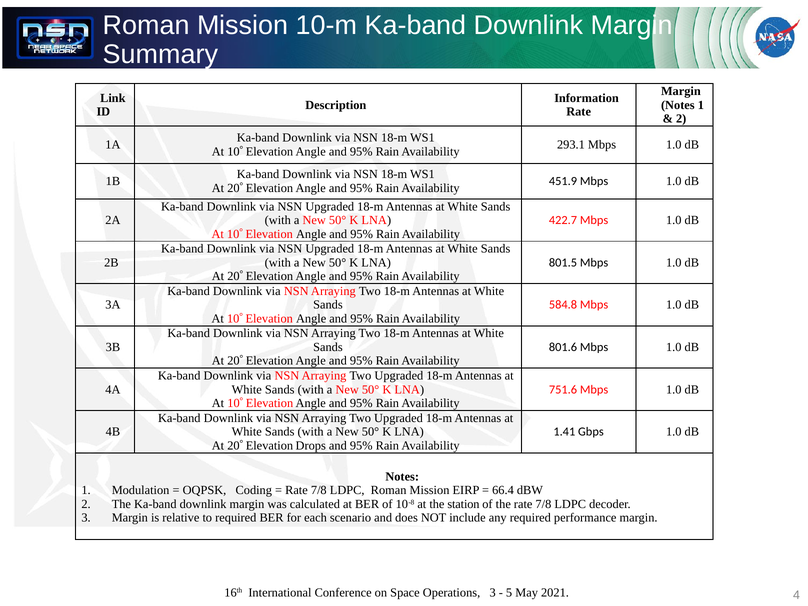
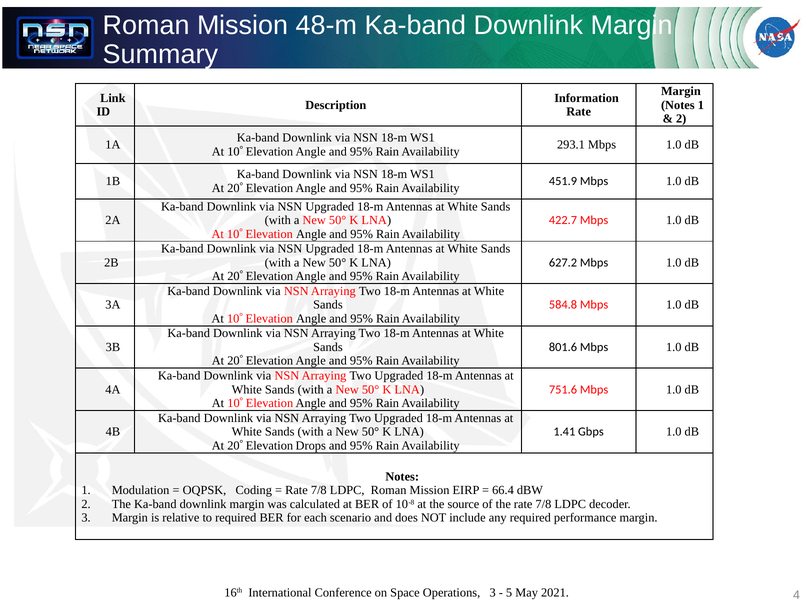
10-m: 10-m -> 48-m (326, 25)
801.5: 801.5 -> 627.2 (563, 263)
station: station -> source (463, 504)
